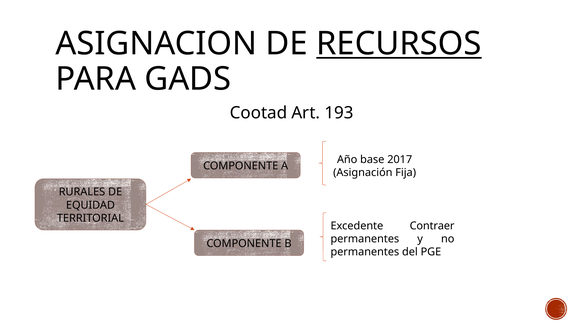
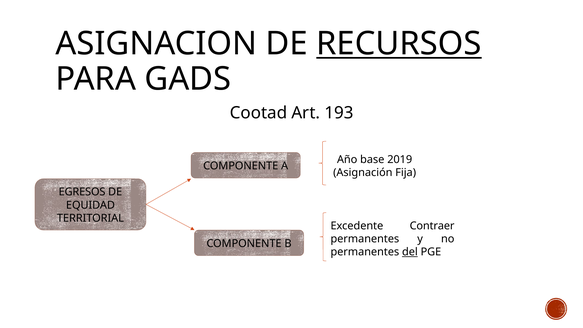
2017: 2017 -> 2019 (400, 159)
RURALES: RURALES -> EGRESOS (82, 192)
del underline: none -> present (410, 252)
